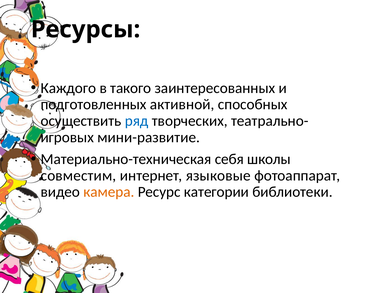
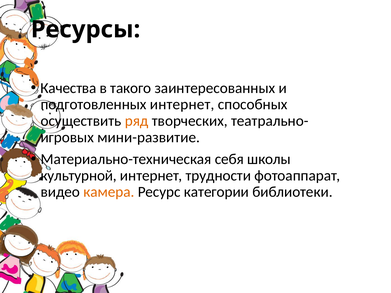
Каждого: Каждого -> Качества (68, 88)
подготовленных активной: активной -> интернет (182, 105)
ряд colour: blue -> orange (137, 121)
совместим: совместим -> культурной (79, 176)
языковые: языковые -> трудности (218, 176)
